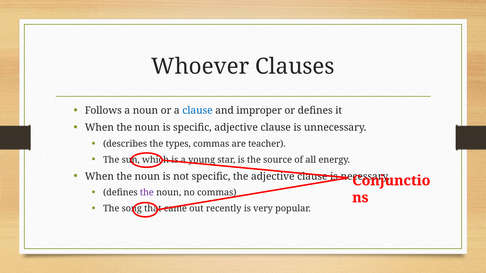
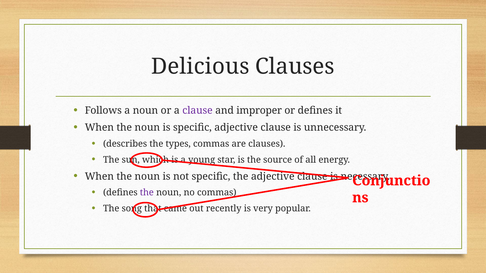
Whoever: Whoever -> Delicious (200, 67)
clause colour: blue -> purple (197, 111)
are teacher: teacher -> clauses (267, 144)
